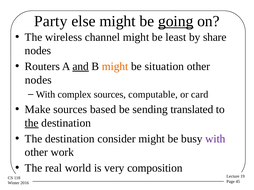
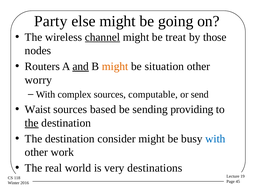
going underline: present -> none (176, 21)
channel underline: none -> present (102, 37)
least: least -> treat (176, 37)
share: share -> those (215, 37)
nodes: nodes -> worry (38, 80)
card: card -> send (200, 95)
Make: Make -> Waist (38, 110)
translated: translated -> providing (192, 110)
with colour: purple -> blue (215, 139)
composition: composition -> destinations (155, 168)
